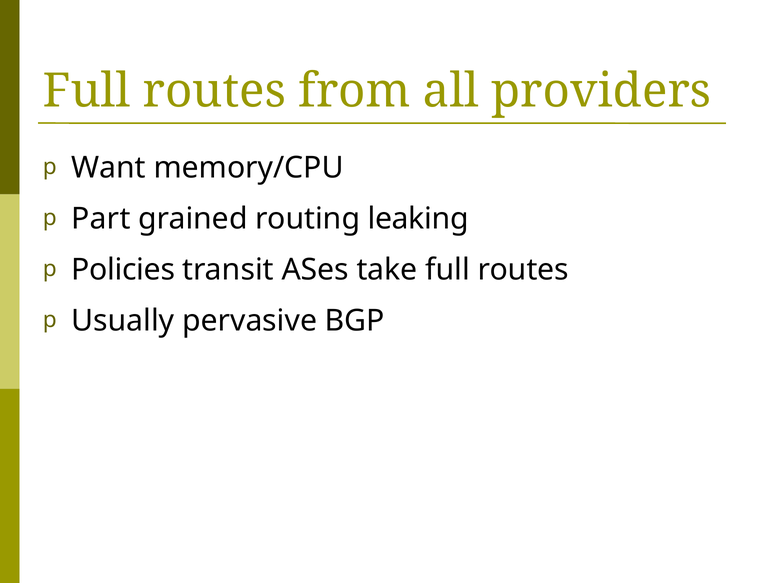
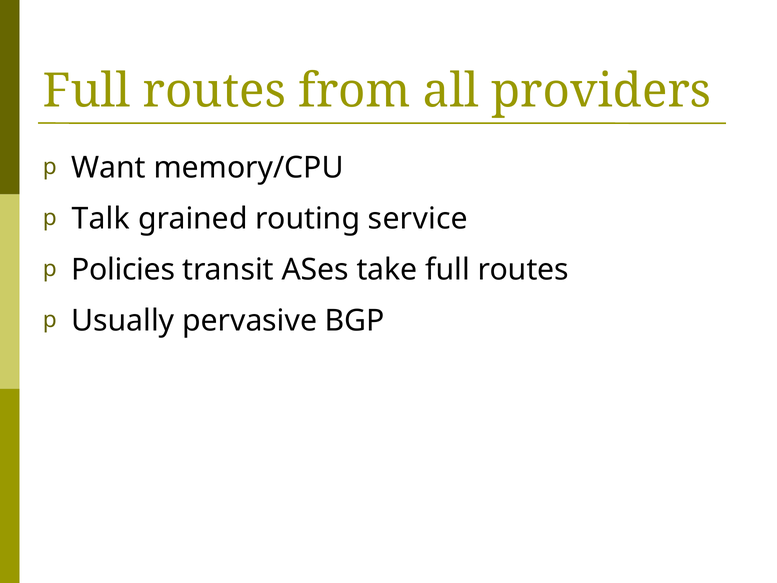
Part: Part -> Talk (101, 219)
leaking: leaking -> service (418, 219)
